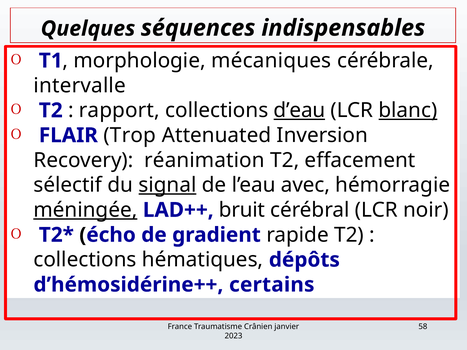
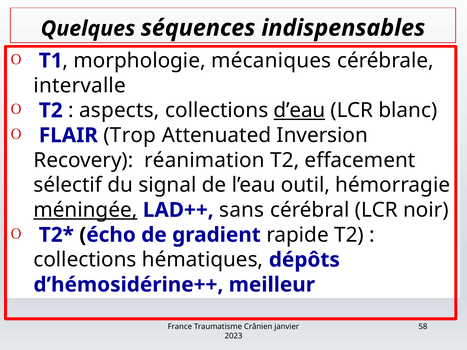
rapport: rapport -> aspects (119, 111)
blanc underline: present -> none (408, 111)
signal underline: present -> none (167, 185)
avec: avec -> outil (305, 185)
bruit: bruit -> sans (242, 210)
certains: certains -> meilleur (272, 285)
